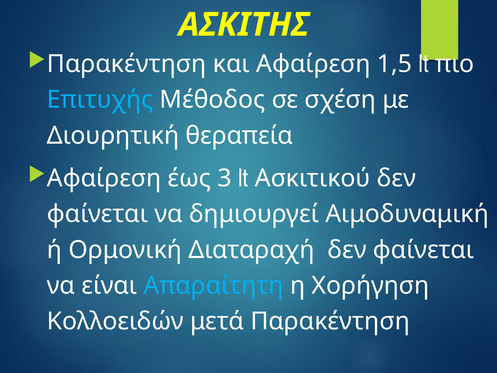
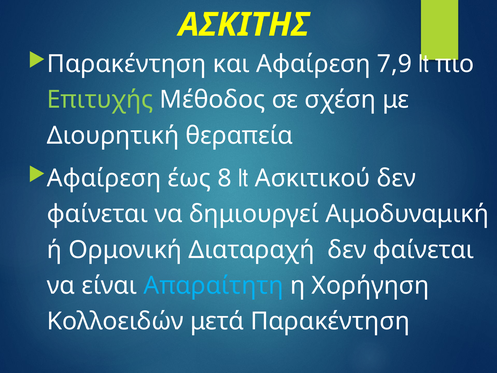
1,5: 1,5 -> 7,9 (394, 64)
Επιτυχής colour: light blue -> light green (100, 100)
3: 3 -> 8 (225, 178)
